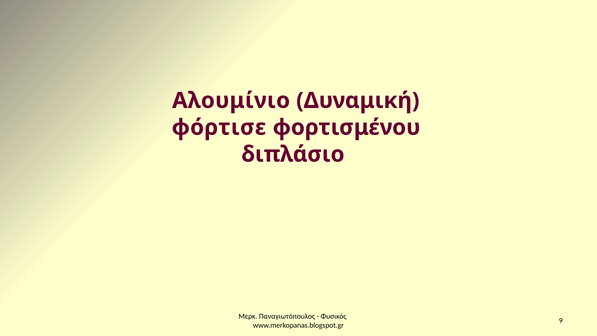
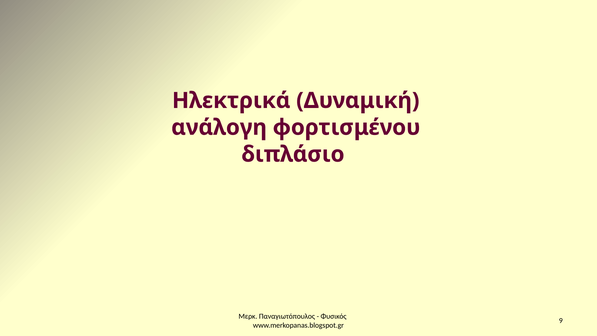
Αλουμίνιο: Αλουμίνιο -> Ηλεκτρικά (231, 100)
φόρτισε: φόρτισε -> ανάλογη (219, 127)
